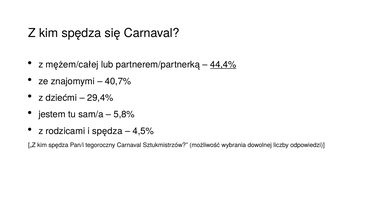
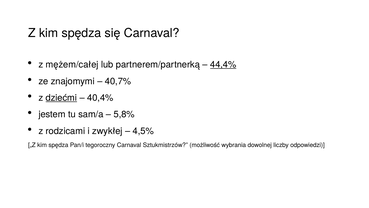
dziećmi underline: none -> present (61, 98)
29,4%: 29,4% -> 40,4% (100, 98)
i spędza: spędza -> zwykłej (107, 131)
